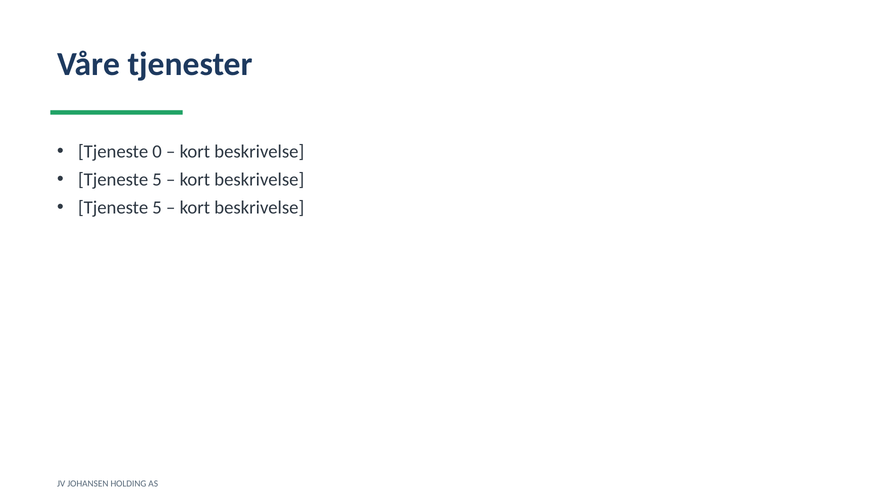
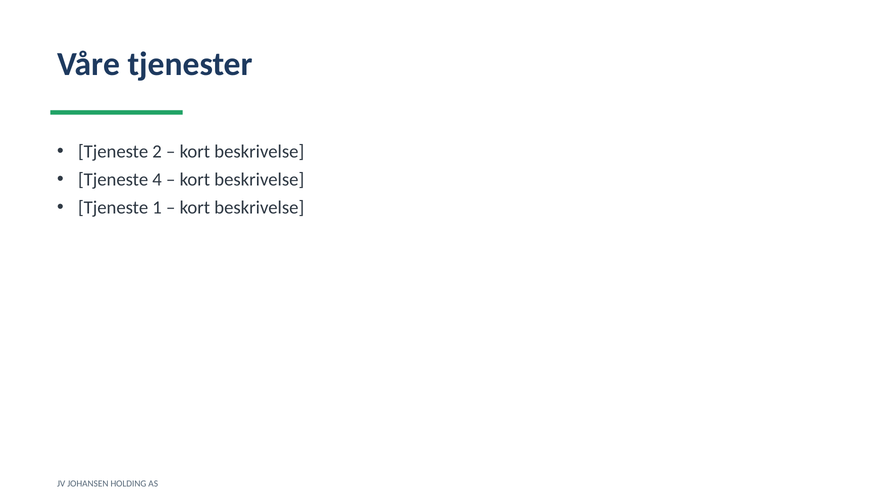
0: 0 -> 2 (157, 152)
5: 5 -> 4 (157, 180)
5: 5 -> 1 (157, 208)
